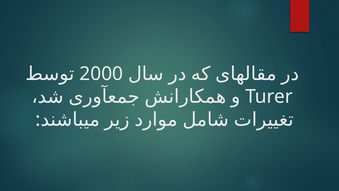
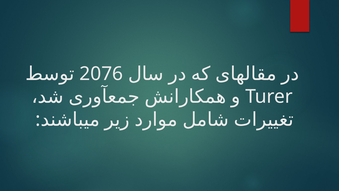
2000: 2000 -> 2076 (101, 74)
